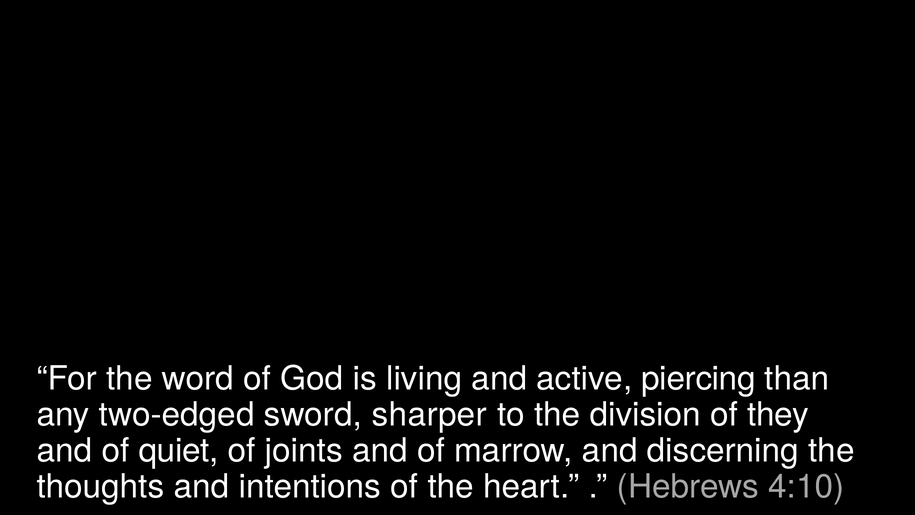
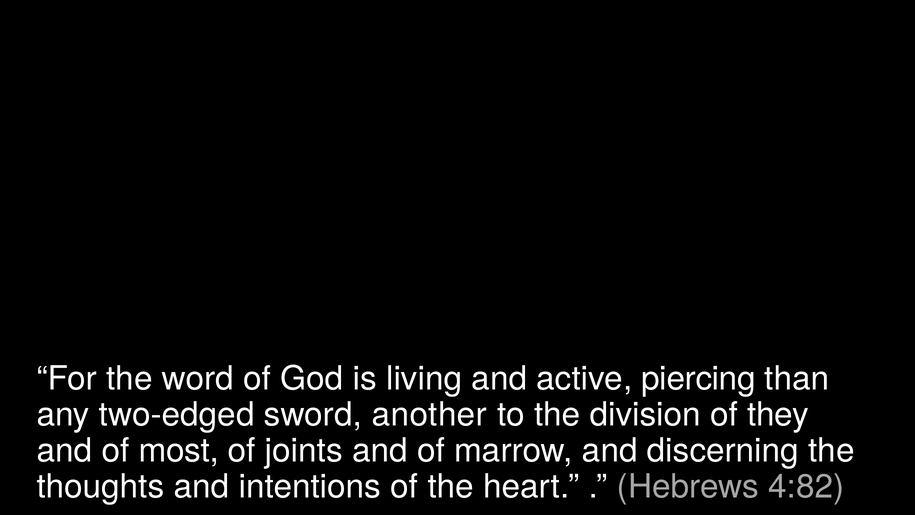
sharper: sharper -> another (429, 414)
quiet: quiet -> most (179, 450)
4:10: 4:10 -> 4:82 (806, 486)
